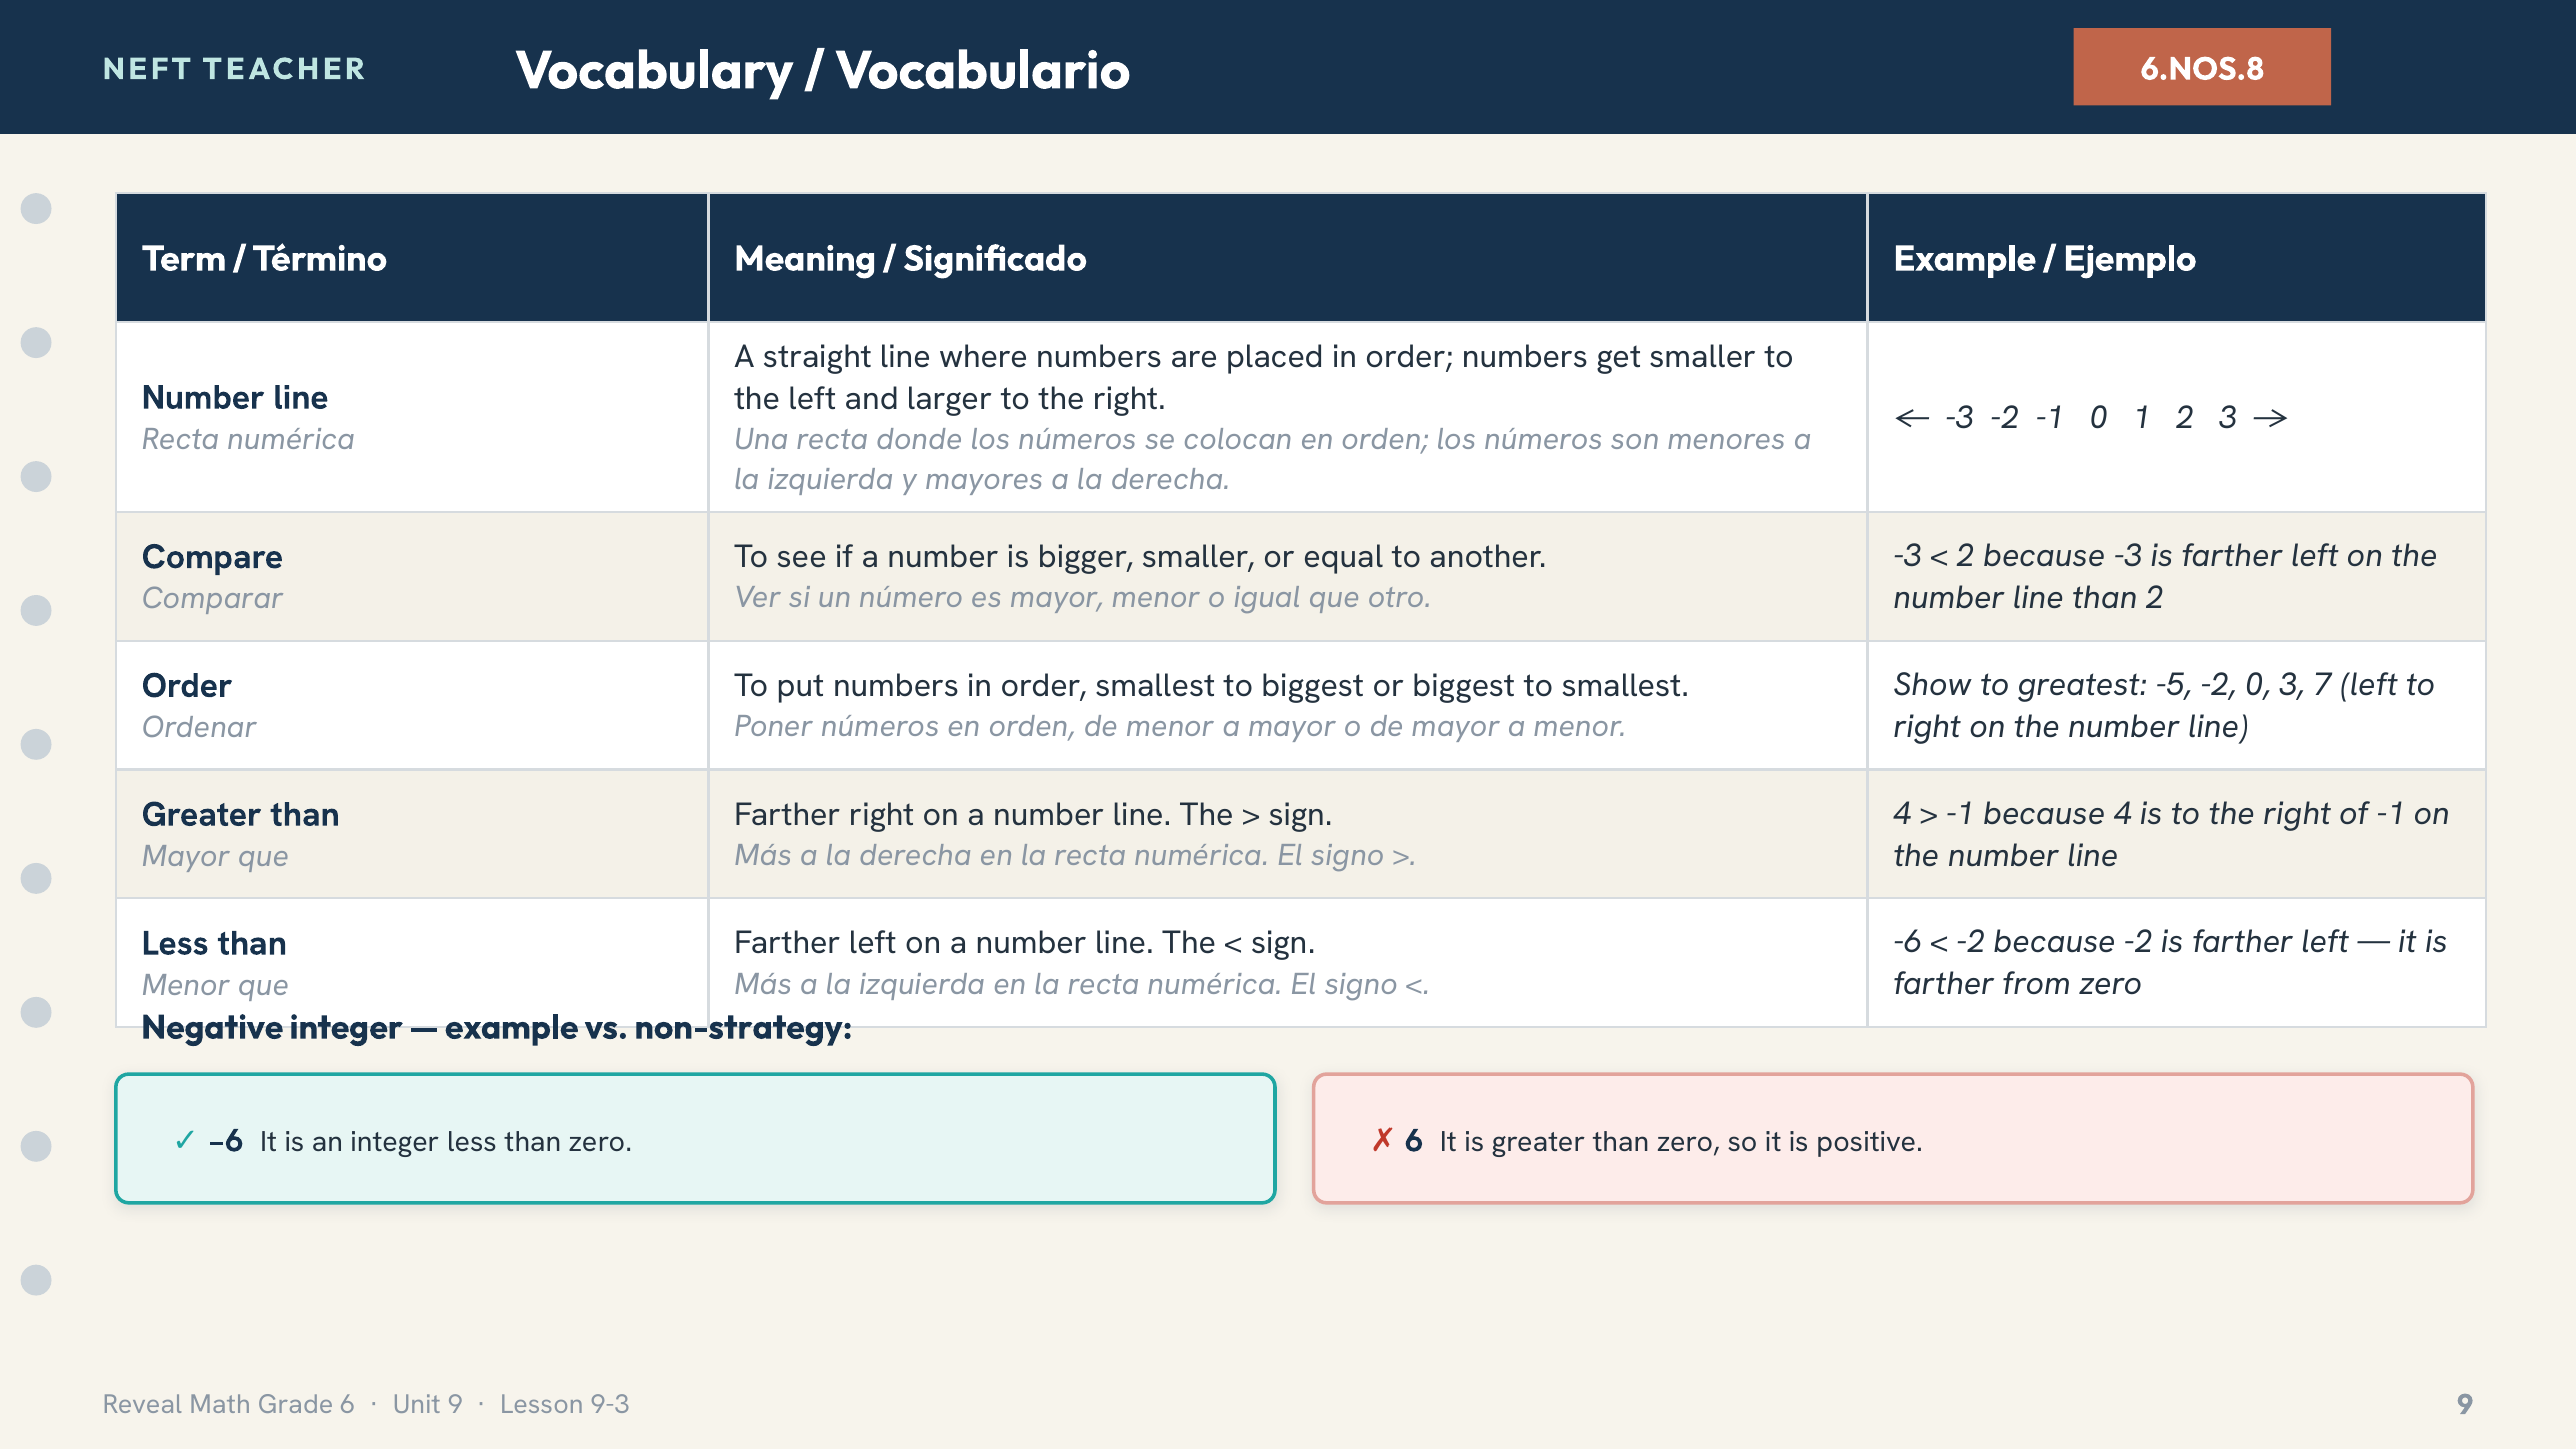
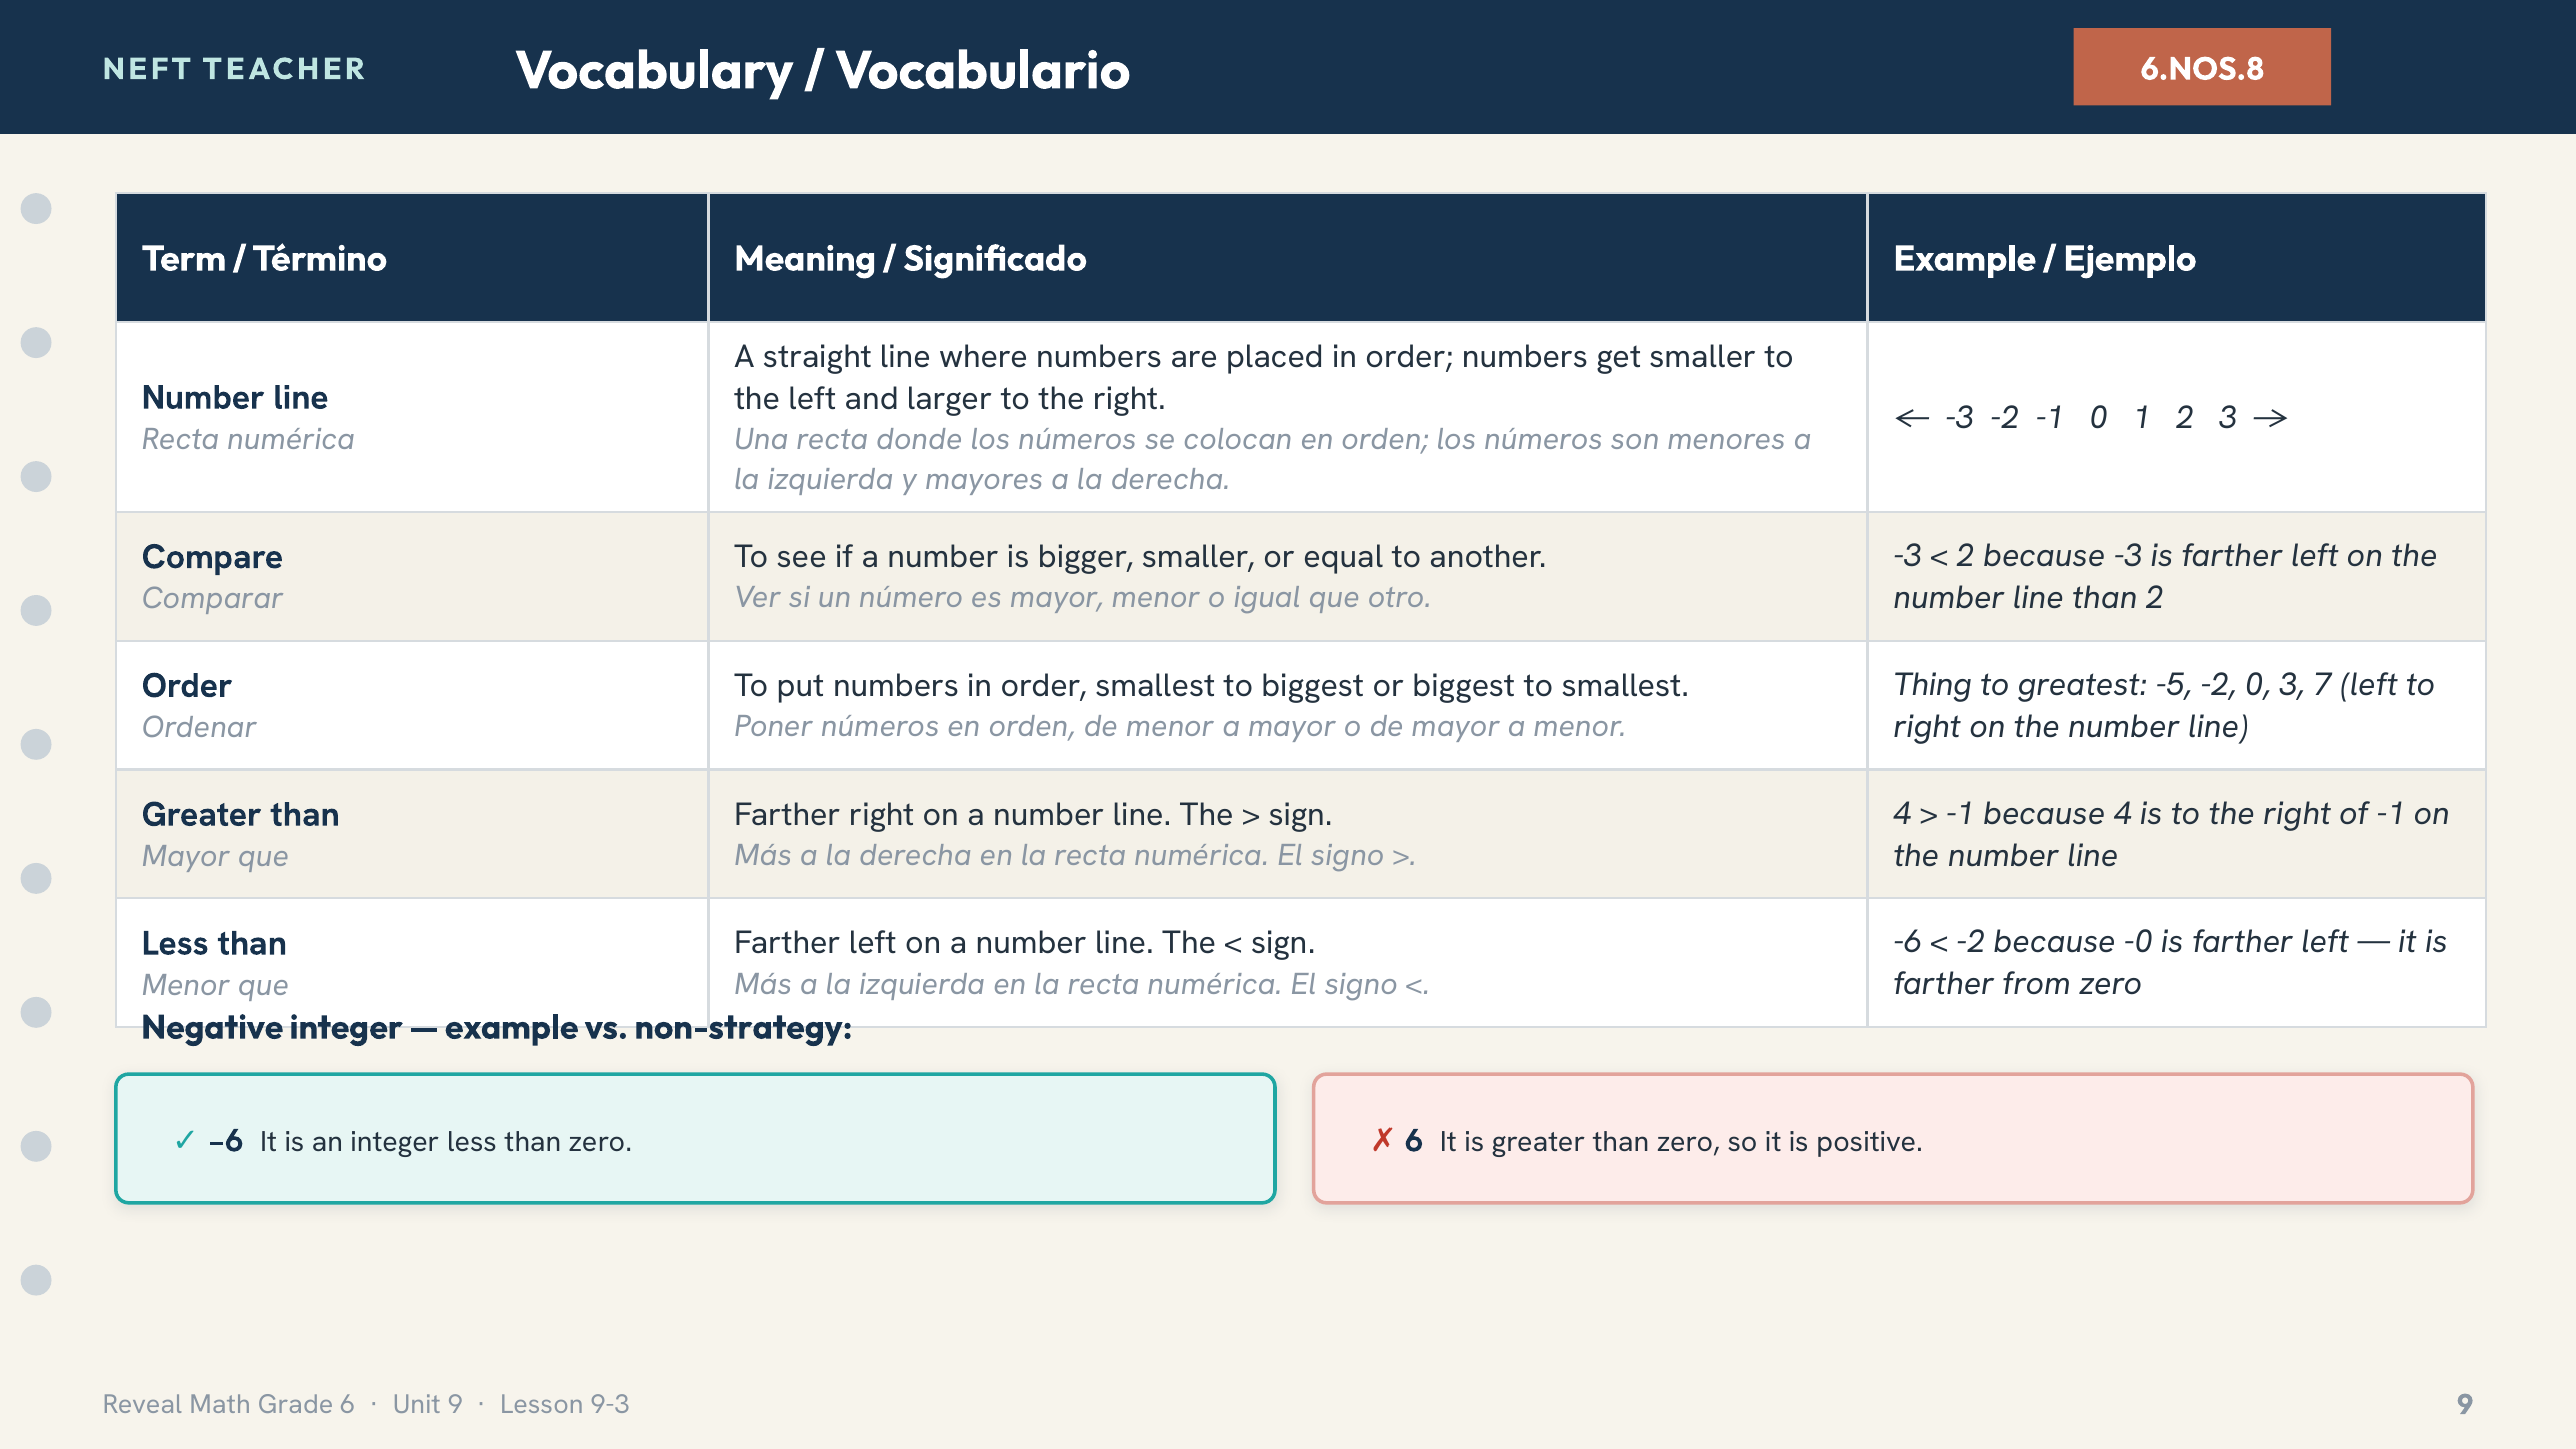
Show: Show -> Thing (1933, 685)
because -2: -2 -> -0 (2138, 942)
